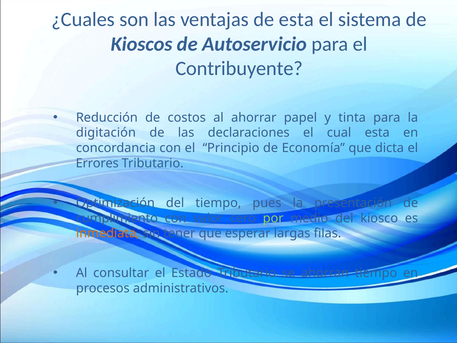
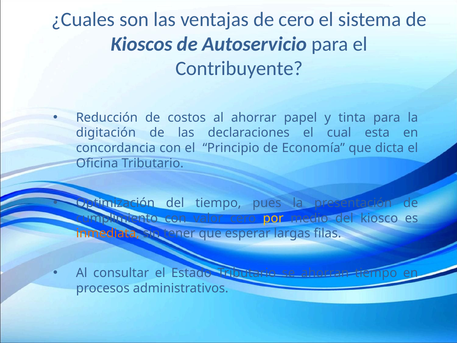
de esta: esta -> cero (297, 20)
Errores: Errores -> Oficina (97, 163)
por colour: light green -> yellow (273, 218)
